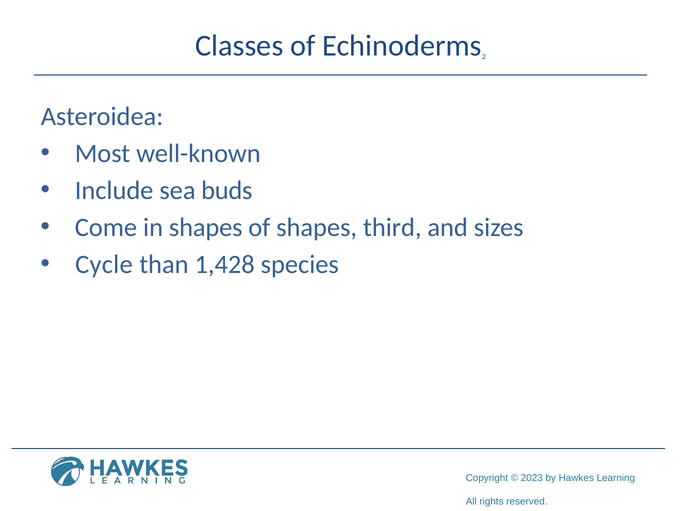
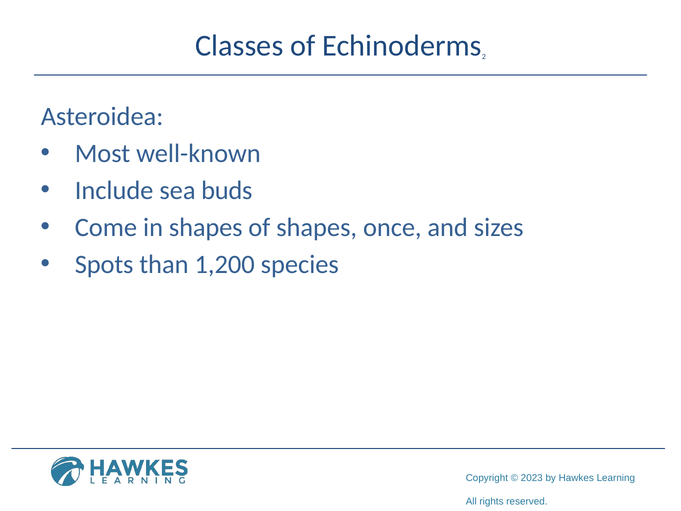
third: third -> once (392, 227)
Cycle: Cycle -> Spots (104, 264)
1,428: 1,428 -> 1,200 (225, 264)
